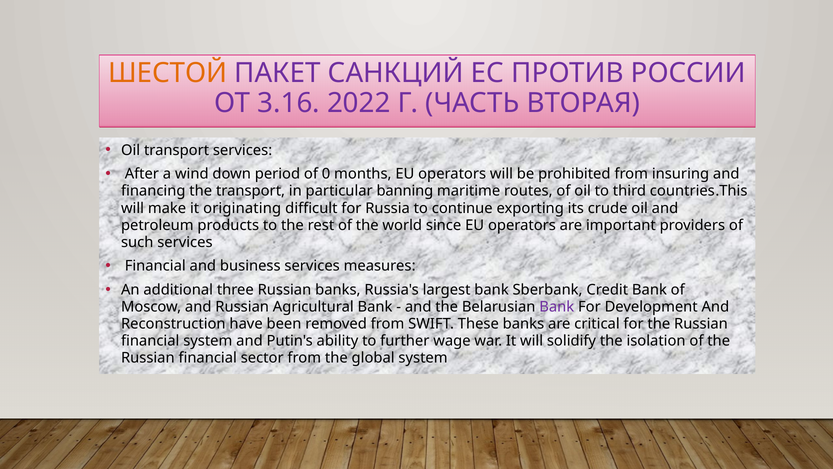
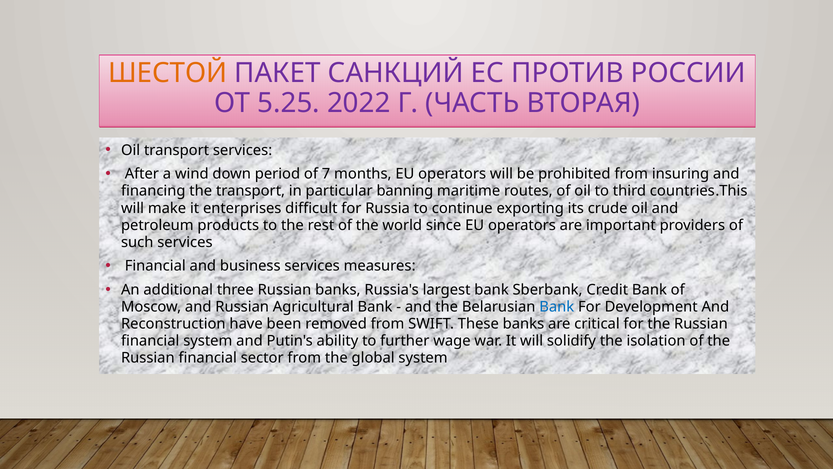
3.16: 3.16 -> 5.25 (289, 103)
0: 0 -> 7 (326, 174)
originating: originating -> enterprises (242, 208)
Bank colour: purple -> blue (557, 307)
